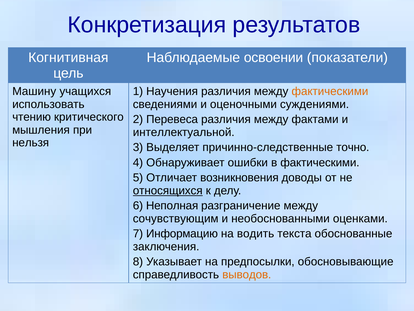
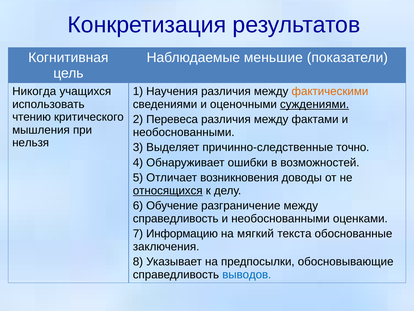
освоении: освоении -> меньшие (273, 58)
Машину: Машину -> Никогда (34, 91)
суждениями underline: none -> present (315, 104)
интеллектуальной: интеллектуальной -> необоснованными (184, 132)
в фактическими: фактическими -> возможностей (320, 162)
Неполная: Неполная -> Обучение (172, 205)
сочувствующим: сочувствующим -> справедливость (176, 218)
водить: водить -> мягкий (256, 233)
выводов colour: orange -> blue (247, 274)
